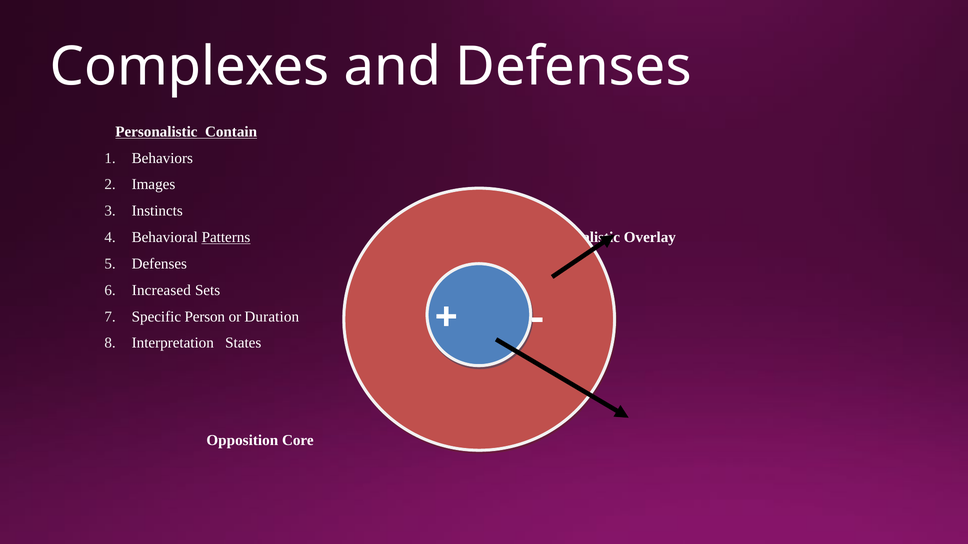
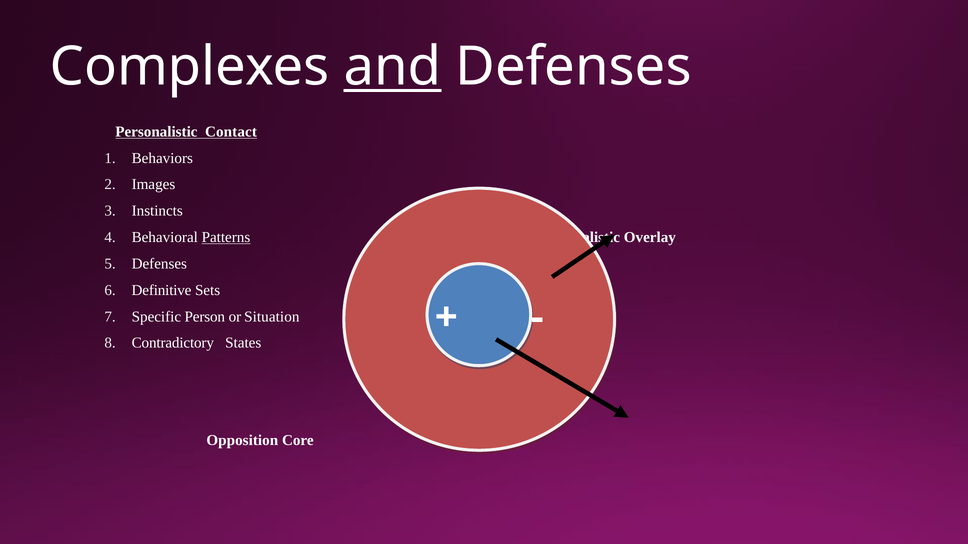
and underline: none -> present (392, 67)
Contain: Contain -> Contact (231, 132)
Increased: Increased -> Definitive (162, 290)
Duration: Duration -> Situation (272, 317)
Interpretation: Interpretation -> Contradictory (173, 343)
